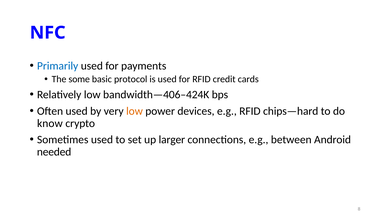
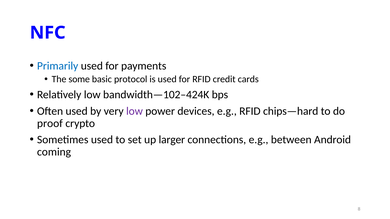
bandwidth—406–424K: bandwidth—406–424K -> bandwidth—102–424K (156, 95)
low colour: orange -> purple (134, 111)
know: know -> proof (50, 123)
needed: needed -> coming (54, 152)
